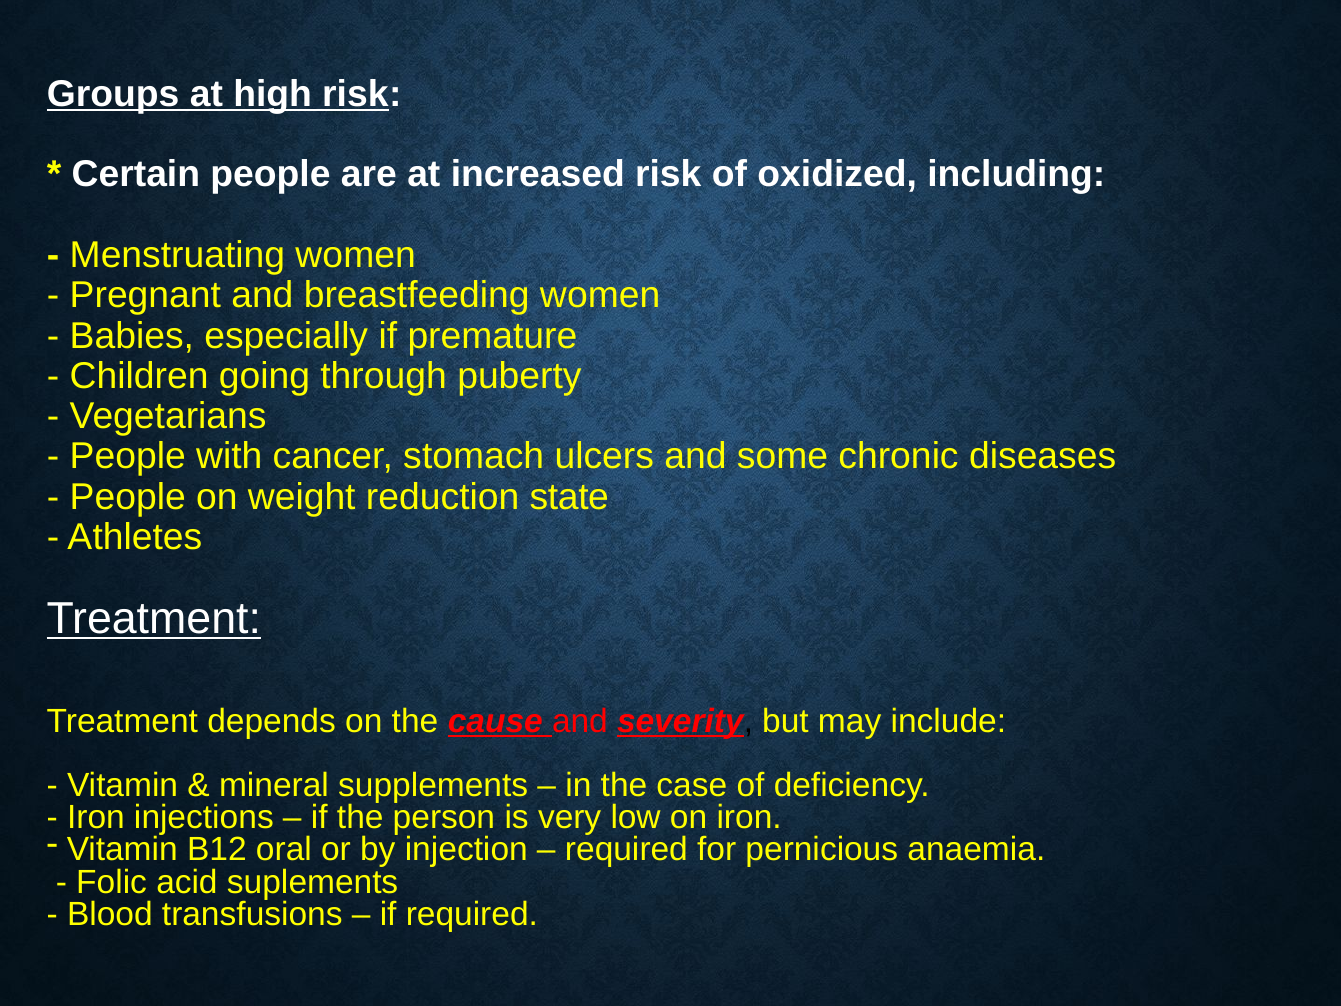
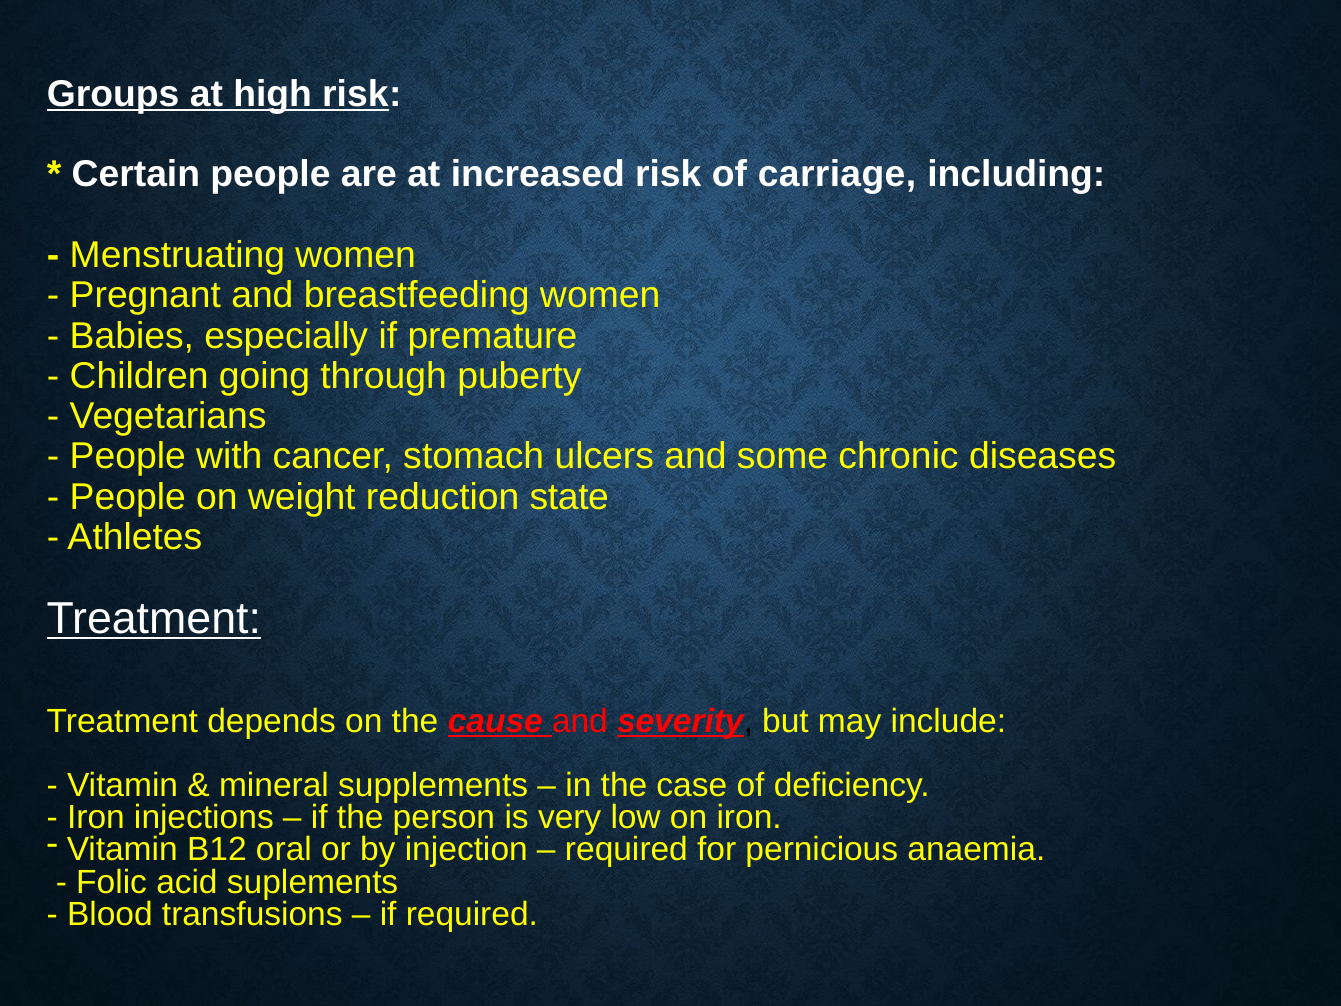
oxidized: oxidized -> carriage (837, 174)
